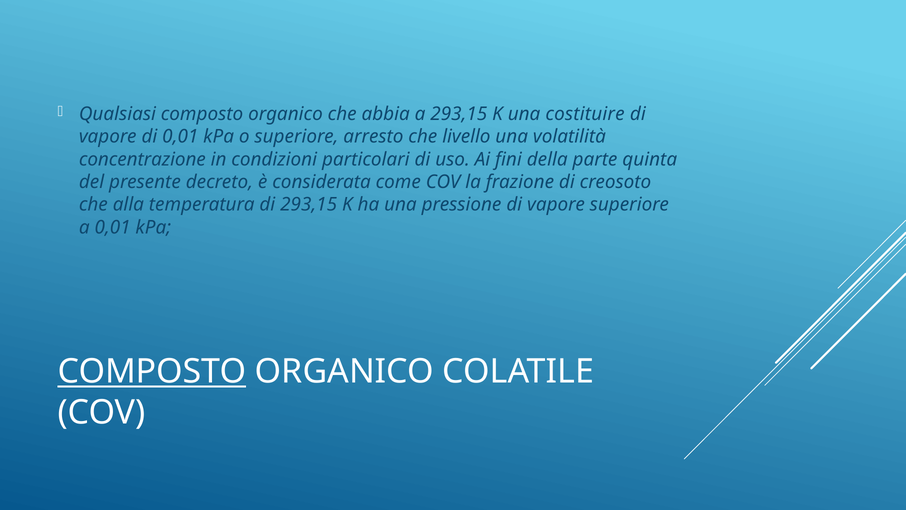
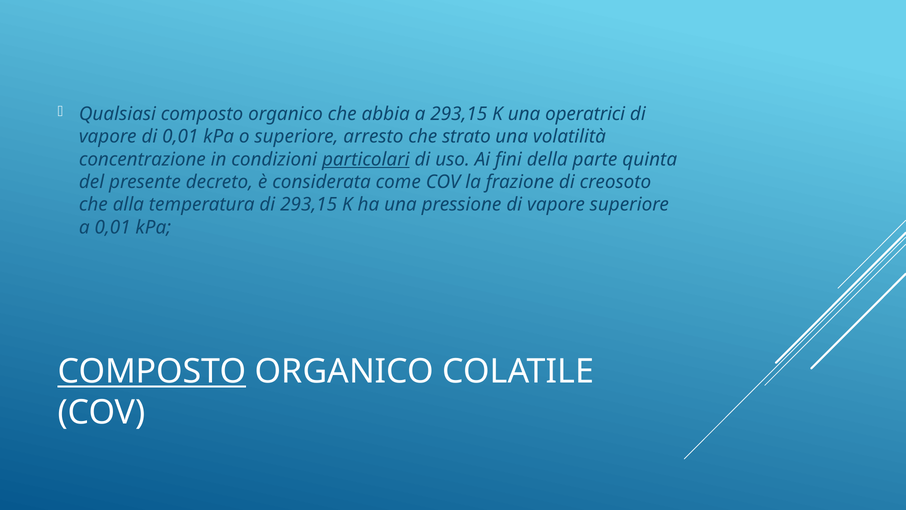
costituire: costituire -> operatrici (585, 114)
livello: livello -> strato (466, 137)
particolari underline: none -> present (366, 159)
